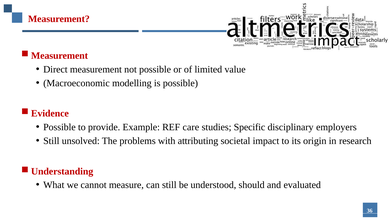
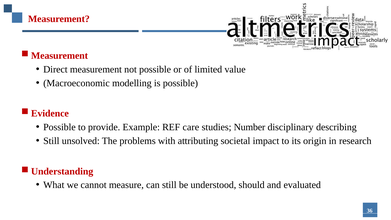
Specific: Specific -> Number (250, 127)
employers: employers -> describing (336, 127)
